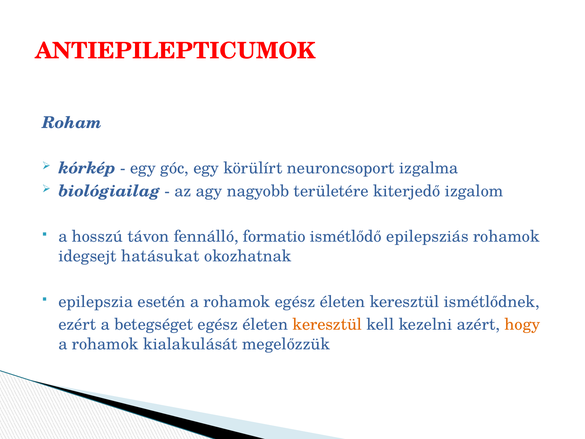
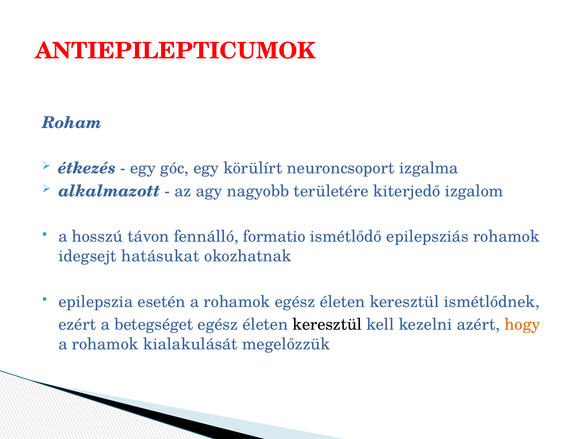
kórkép: kórkép -> étkezés (87, 168)
biológiailag: biológiailag -> alkalmazott (109, 191)
keresztül colour: orange -> black (327, 324)
